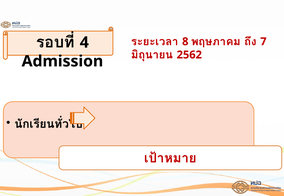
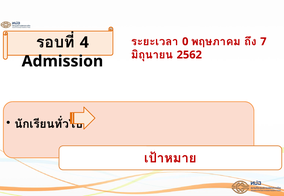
8: 8 -> 0 (185, 42)
